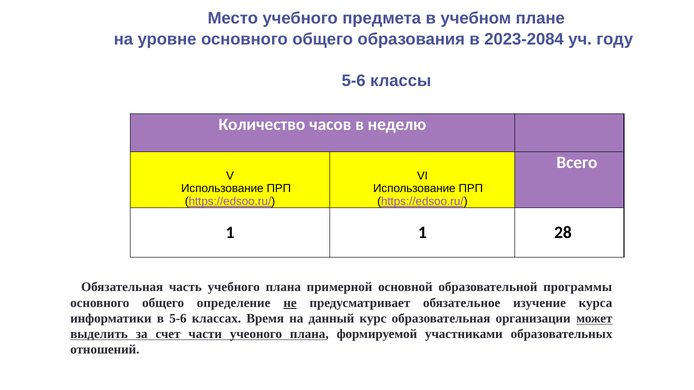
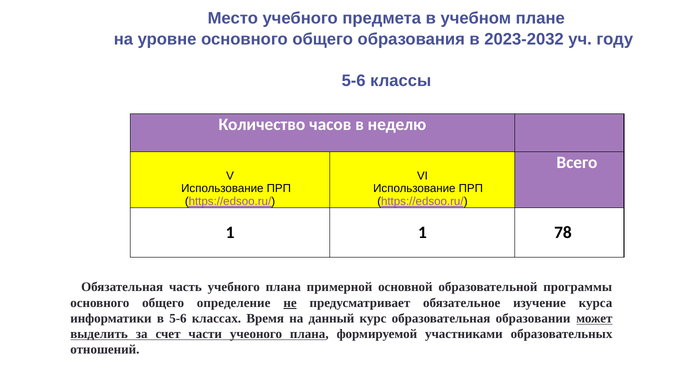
2023-2084: 2023-2084 -> 2023-2032 (524, 39)
28: 28 -> 78 (563, 233)
организации: организации -> образовании (533, 319)
